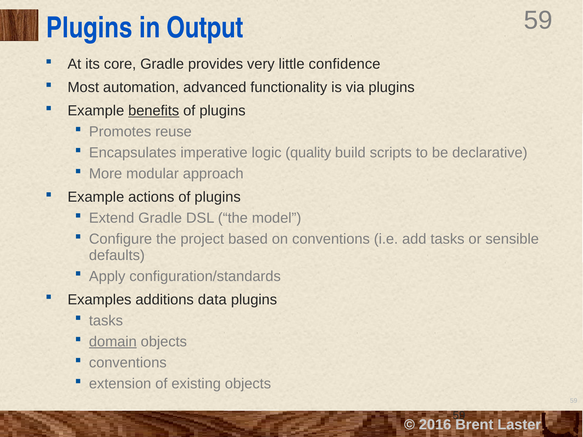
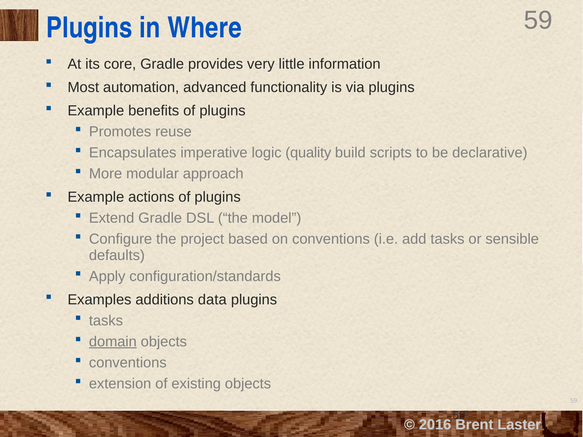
Output: Output -> Where (205, 28)
confidence: confidence -> information (345, 64)
benefits underline: present -> none (154, 111)
